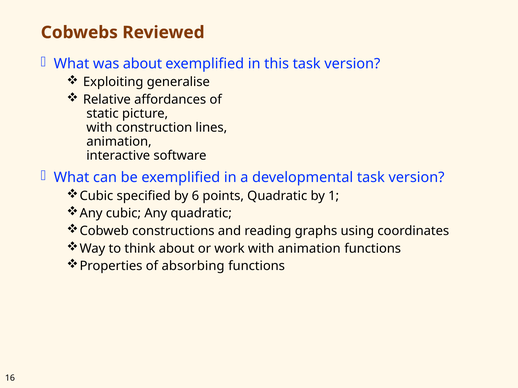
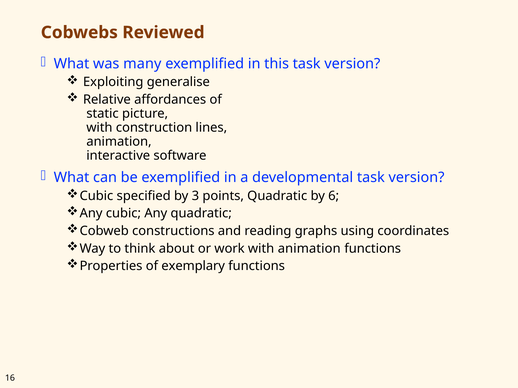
was about: about -> many (142, 64)
6: 6 -> 3 (195, 196)
1: 1 -> 6 (334, 196)
absorbing: absorbing -> exemplary (193, 266)
